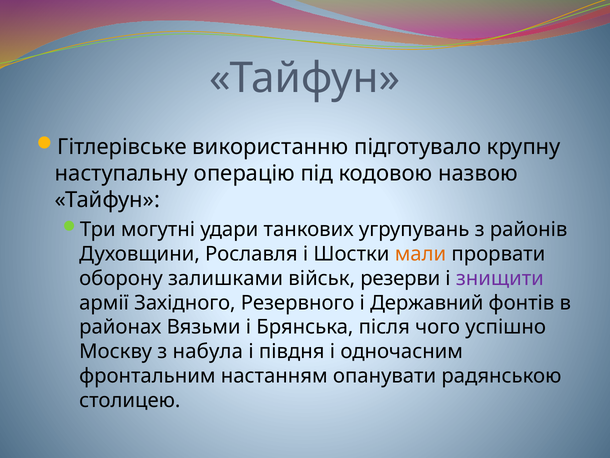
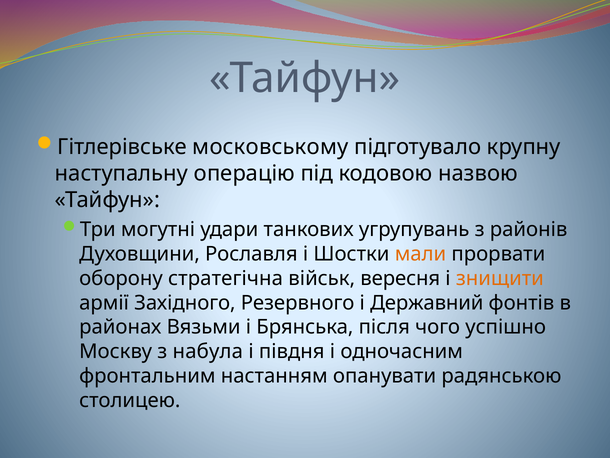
використанню: використанню -> московському (270, 147)
залишками: залишками -> стратегічна (226, 278)
резерви: резерви -> вересня (400, 278)
знищити colour: purple -> orange (500, 278)
